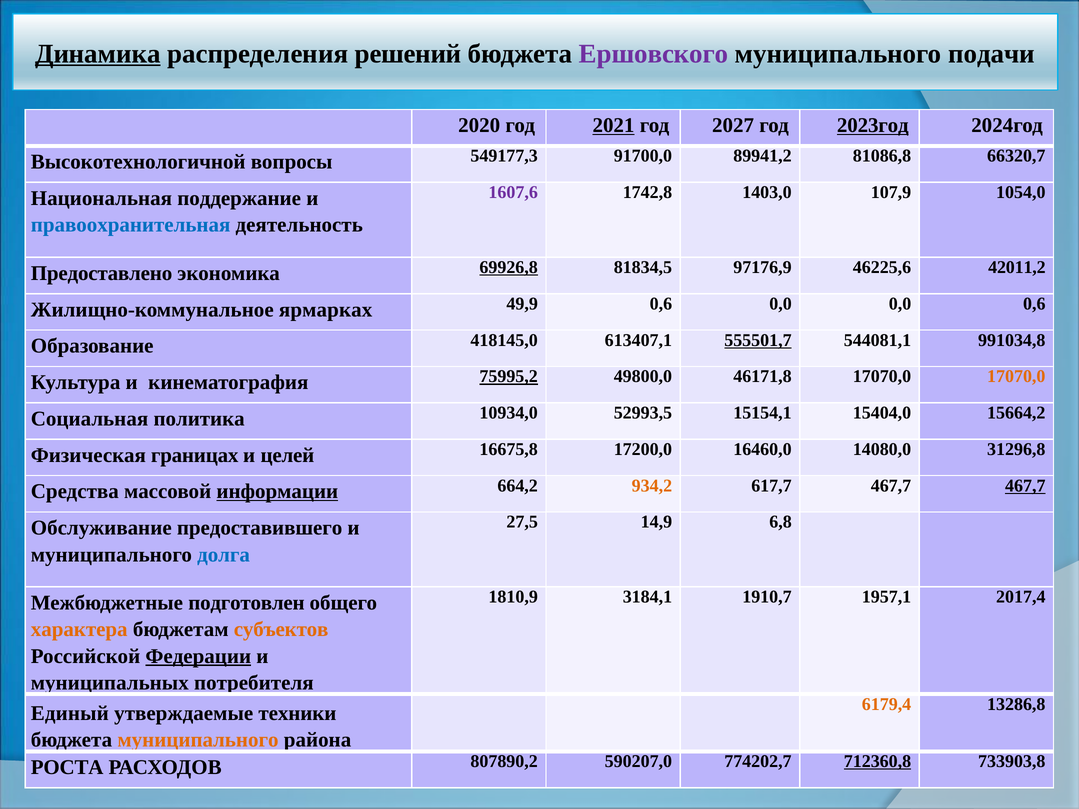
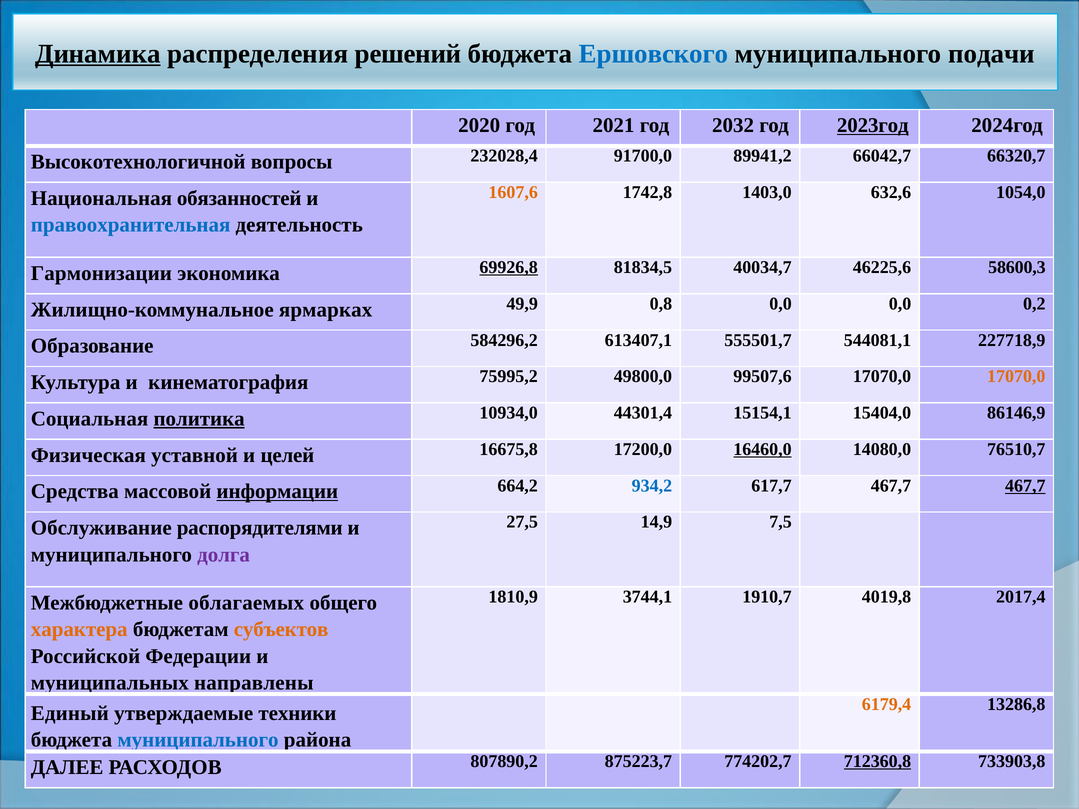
Ершовского colour: purple -> blue (654, 54)
2021 underline: present -> none (613, 126)
2027: 2027 -> 2032 (733, 126)
549177,3: 549177,3 -> 232028,4 (504, 156)
81086,8: 81086,8 -> 66042,7 (882, 156)
1607,6 colour: purple -> orange (513, 192)
107,9: 107,9 -> 632,6 (891, 192)
поддержание: поддержание -> обязанностей (239, 198)
Предоставлено: Предоставлено -> Гармонизации (101, 273)
97176,9: 97176,9 -> 40034,7 (762, 267)
42011,2: 42011,2 -> 58600,3 (1017, 267)
49,9 0,6: 0,6 -> 0,8 (661, 304)
0,0 0,6: 0,6 -> 0,2 (1034, 304)
418145,0: 418145,0 -> 584296,2 (504, 340)
555501,7 underline: present -> none (758, 340)
991034,8: 991034,8 -> 227718,9 (1012, 340)
75995,2 underline: present -> none (509, 377)
46171,8: 46171,8 -> 99507,6 (762, 377)
политика underline: none -> present (199, 419)
52993,5: 52993,5 -> 44301,4 (643, 413)
15664,2: 15664,2 -> 86146,9 (1016, 413)
границах: границах -> уставной (195, 455)
16460,0 underline: none -> present (762, 449)
31296,8: 31296,8 -> 76510,7 (1016, 449)
934,2 colour: orange -> blue (652, 486)
6,8: 6,8 -> 7,5 (781, 522)
предоставившего: предоставившего -> распорядителями (260, 528)
долга colour: blue -> purple (224, 555)
3184,1: 3184,1 -> 3744,1 (647, 597)
1957,1: 1957,1 -> 4019,8 (887, 597)
подготовлен: подготовлен -> облагаемых (246, 603)
Федерации underline: present -> none (198, 656)
потребителя: потребителя -> направлены (254, 683)
муниципального colour: orange -> blue (198, 740)
РОСТА: РОСТА -> ДАЛЕЕ (67, 767)
590207,0: 590207,0 -> 875223,7 (638, 762)
